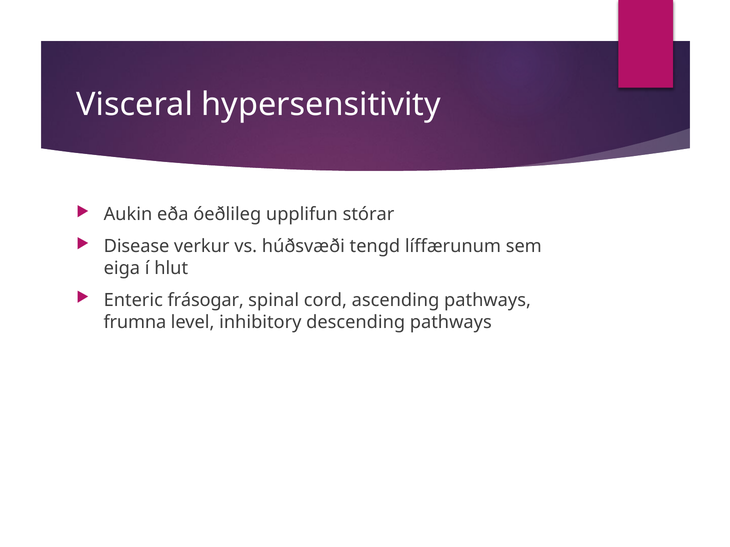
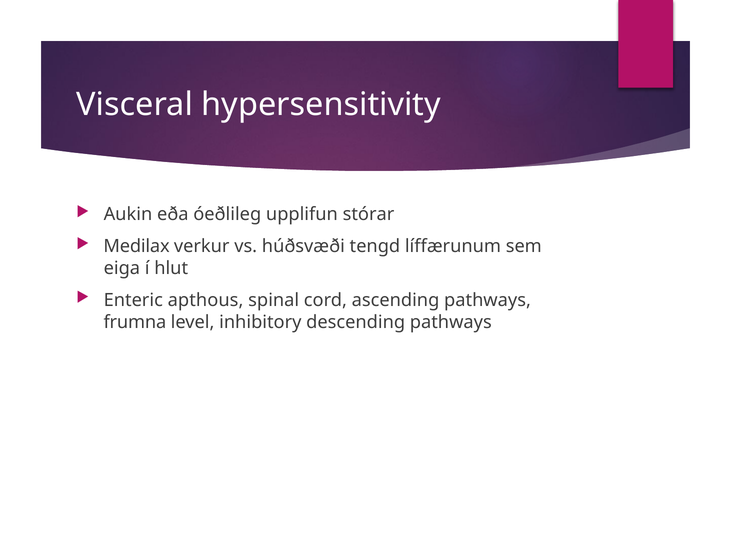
Disease: Disease -> Medilax (137, 247)
frásogar: frásogar -> apthous (206, 301)
